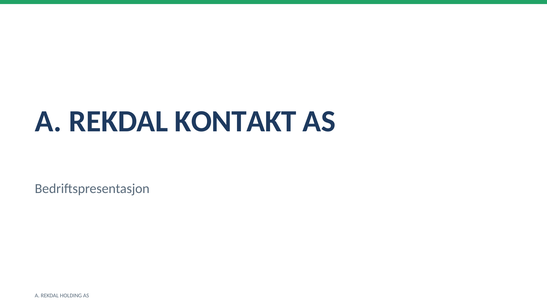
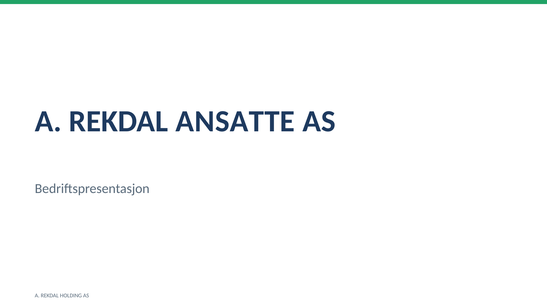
KONTAKT: KONTAKT -> ANSATTE (235, 121)
